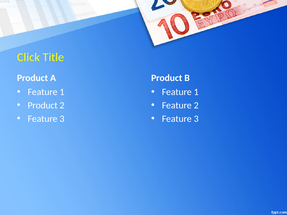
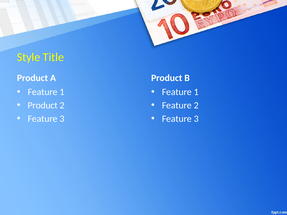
Click: Click -> Style (29, 57)
